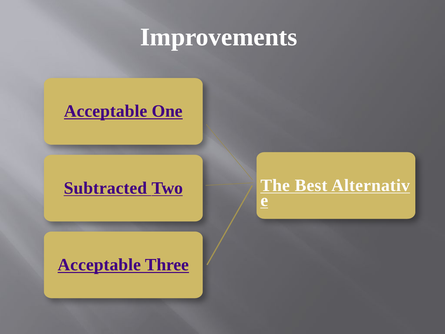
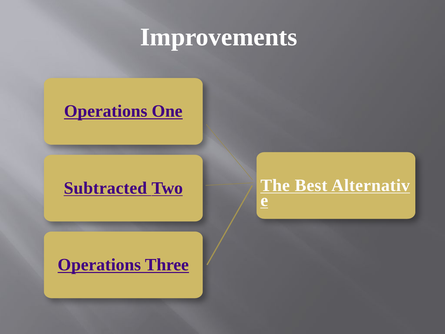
Acceptable: Acceptable -> Operations (106, 111)
Acceptable: Acceptable -> Operations (99, 265)
